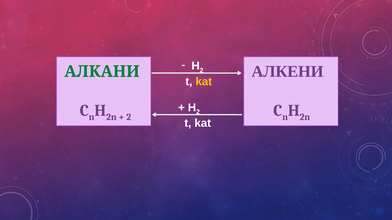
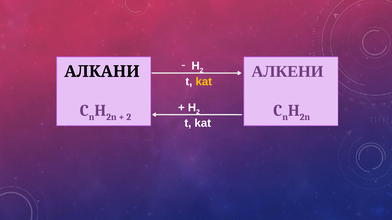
АЛКАНИ colour: green -> black (102, 72)
